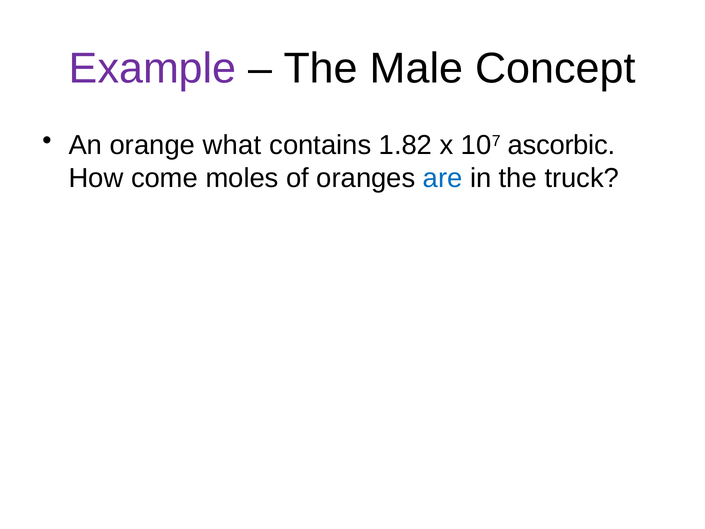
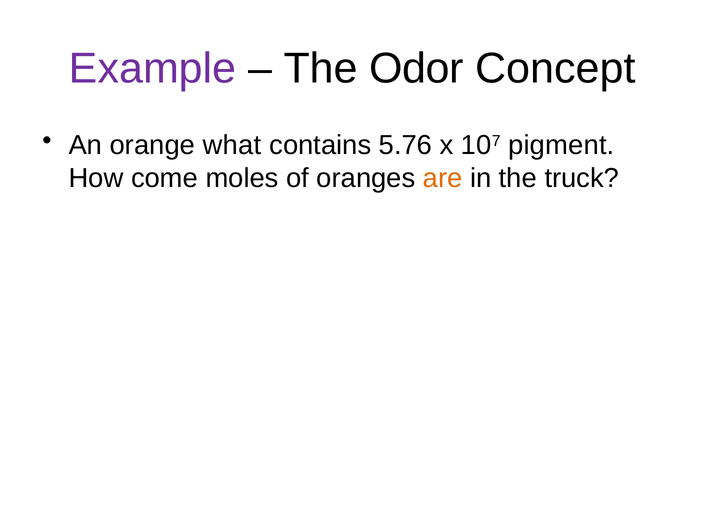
Male: Male -> Odor (417, 68)
1.82: 1.82 -> 5.76 (405, 145)
ascorbic: ascorbic -> pigment (561, 145)
are colour: blue -> orange (443, 178)
